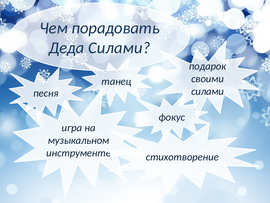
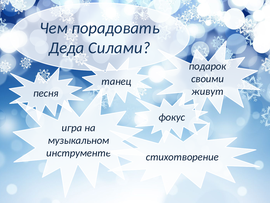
силами: силами -> живут (208, 91)
